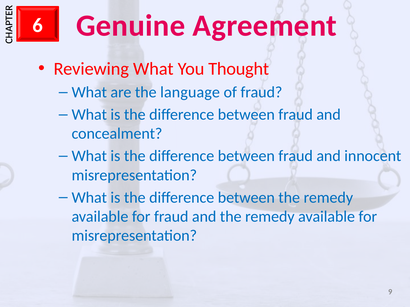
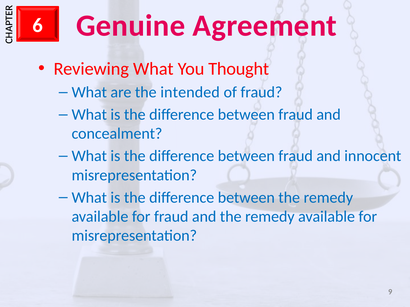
language: language -> intended (190, 92)
